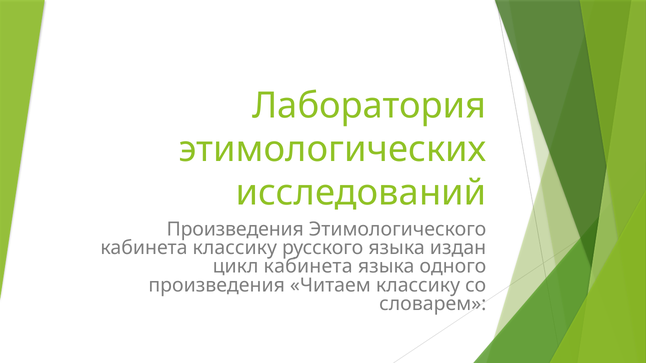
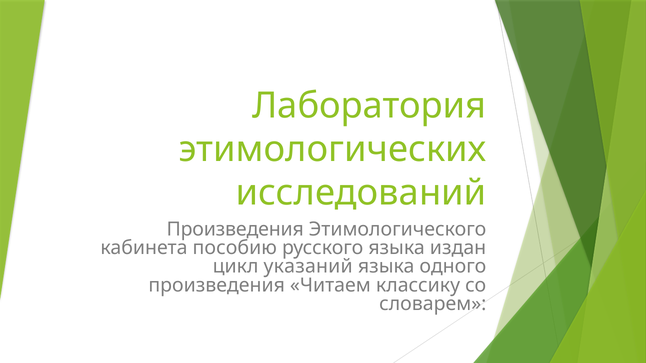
кабинета классику: классику -> пособию (235, 248)
цикл кабинета: кабинета -> указаний (308, 267)
